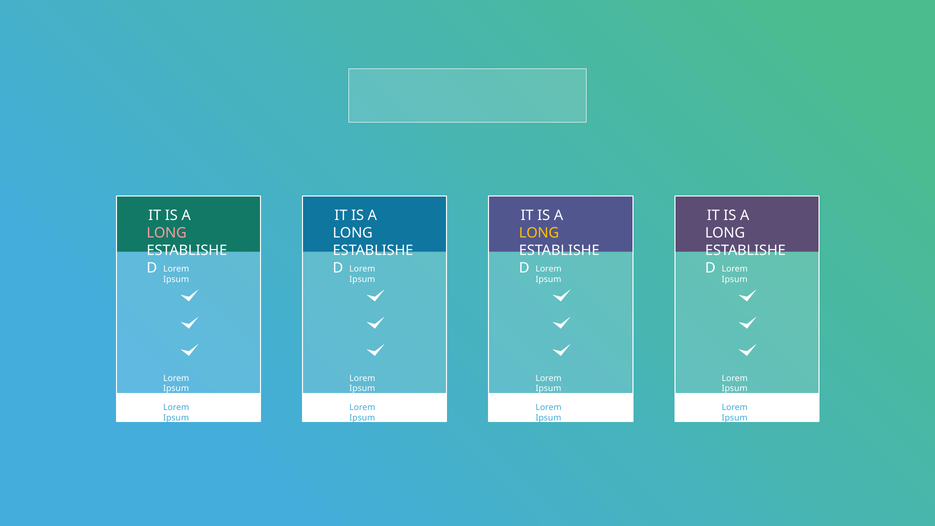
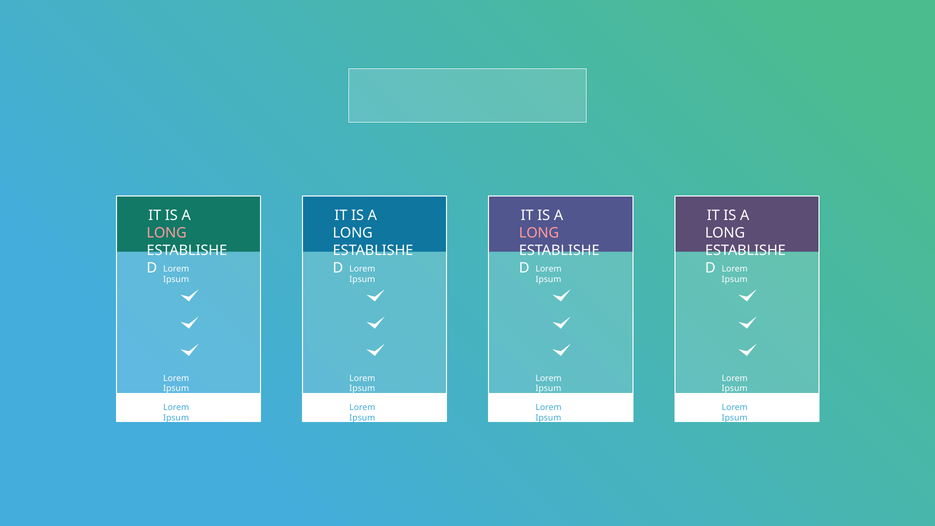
LONG colour: yellow -> pink (539, 233)
